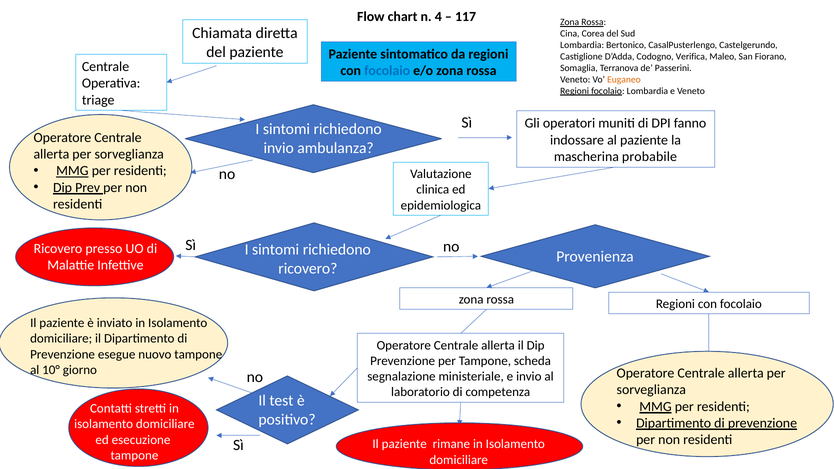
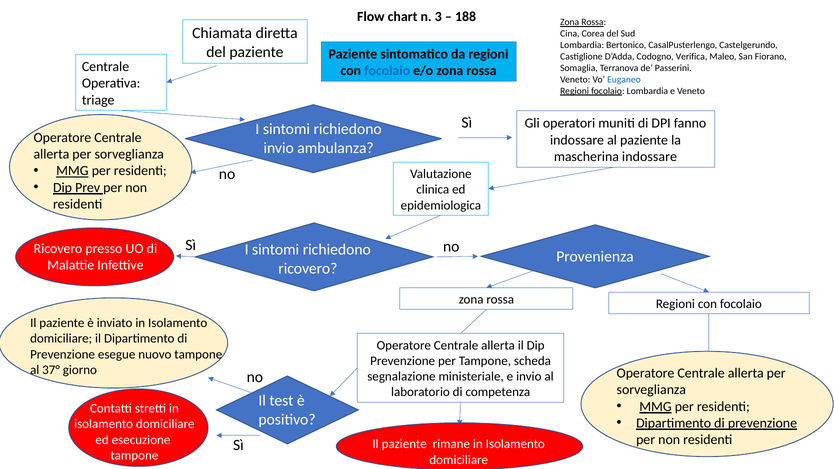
4: 4 -> 3 (438, 17)
117: 117 -> 188 (466, 17)
Euganeo colour: orange -> blue (624, 80)
mascherina probabile: probabile -> indossare (650, 157)
10°: 10° -> 37° (51, 370)
